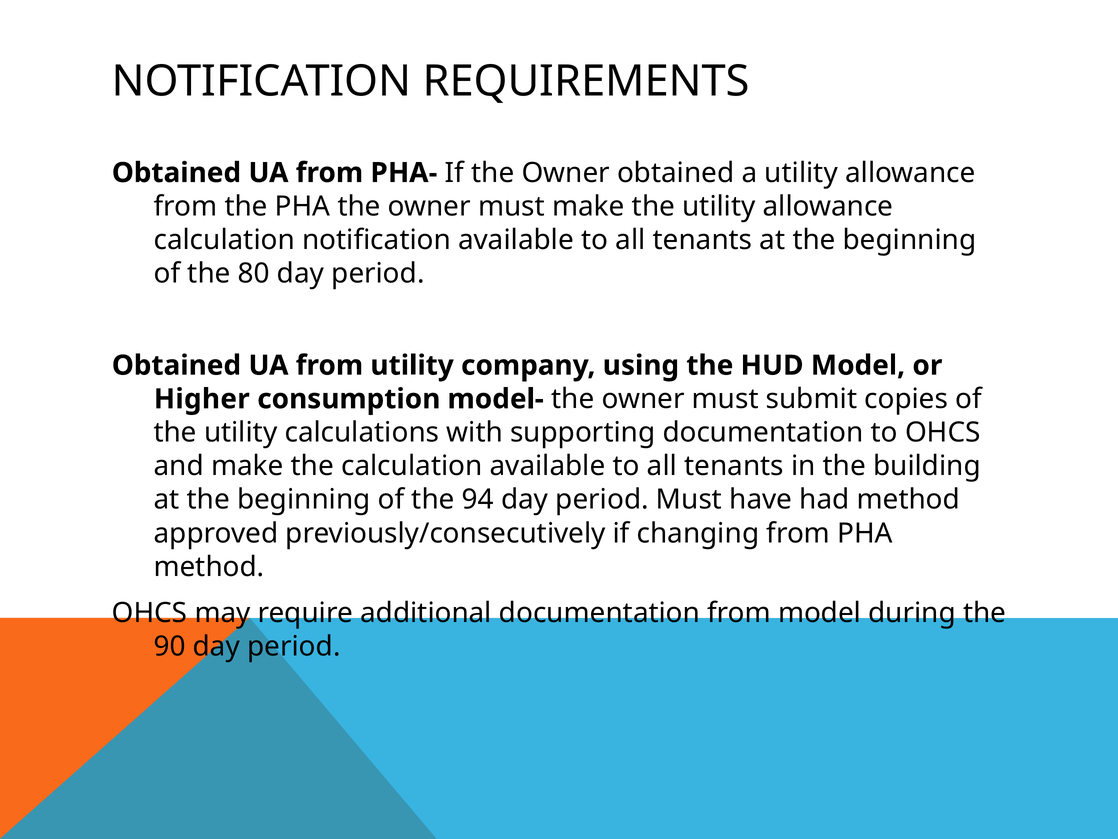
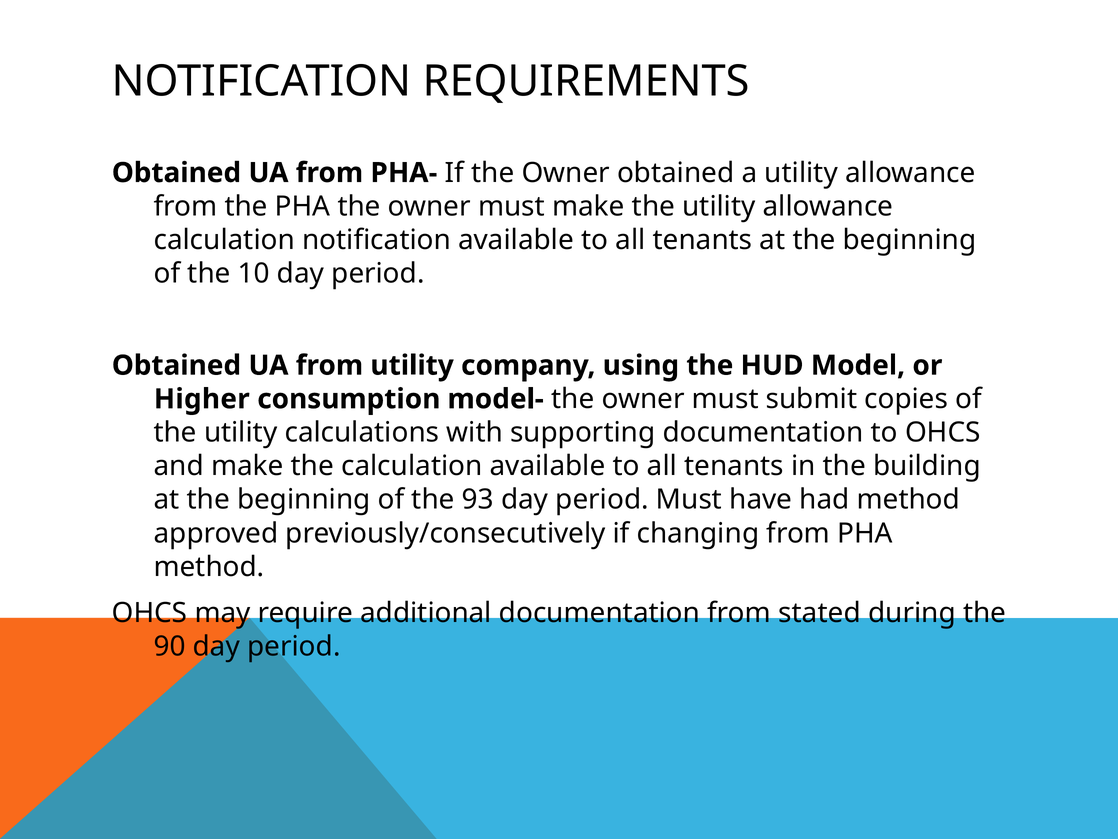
80: 80 -> 10 (254, 273)
94: 94 -> 93 (478, 499)
from model: model -> stated (819, 612)
